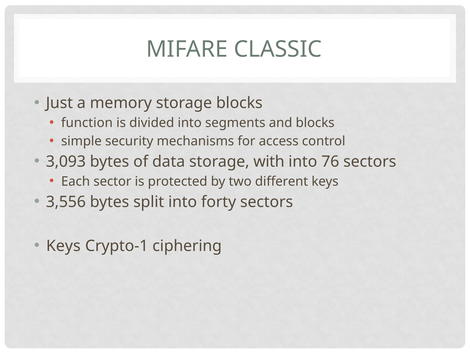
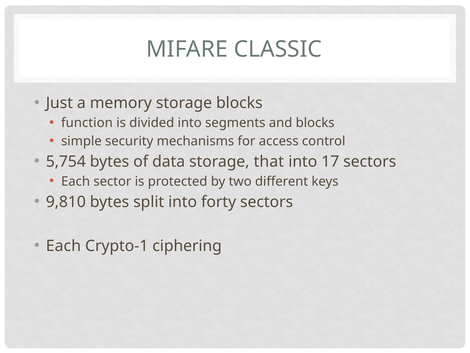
3,093: 3,093 -> 5,754 (66, 161)
with: with -> that (269, 161)
76: 76 -> 17 (330, 161)
3,556: 3,556 -> 9,810 (66, 202)
Keys: Keys -> Each (63, 246)
